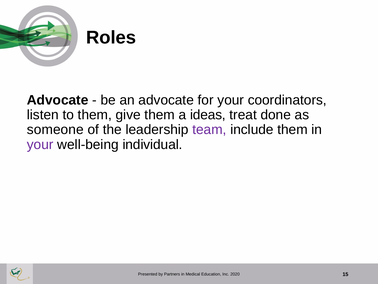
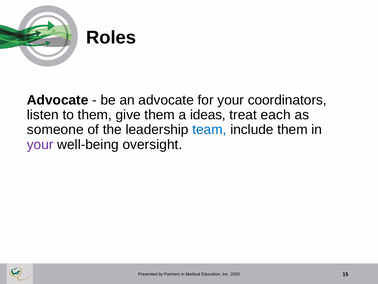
done: done -> each (276, 115)
team colour: purple -> blue (209, 130)
individual: individual -> oversight (152, 144)
